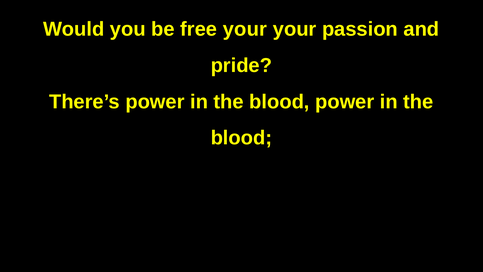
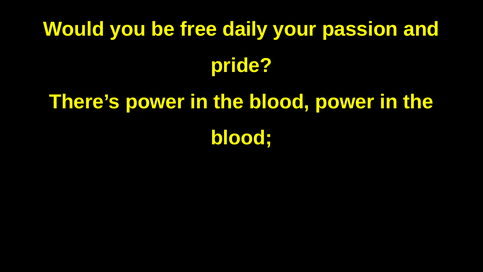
free your: your -> daily (245, 29)
